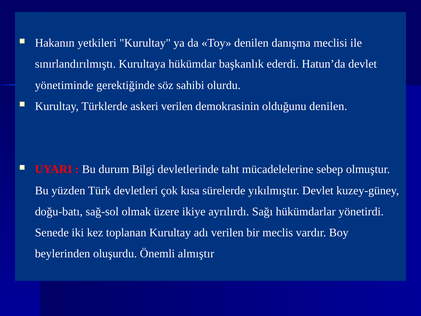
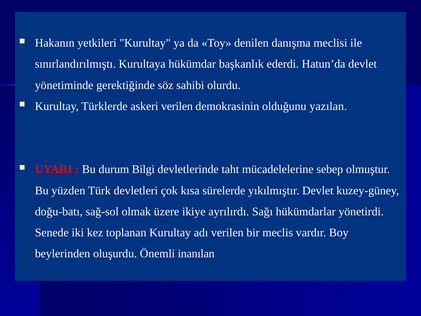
olduğunu denilen: denilen -> yazılan (328, 106)
almıştır: almıştır -> inanılan (196, 253)
